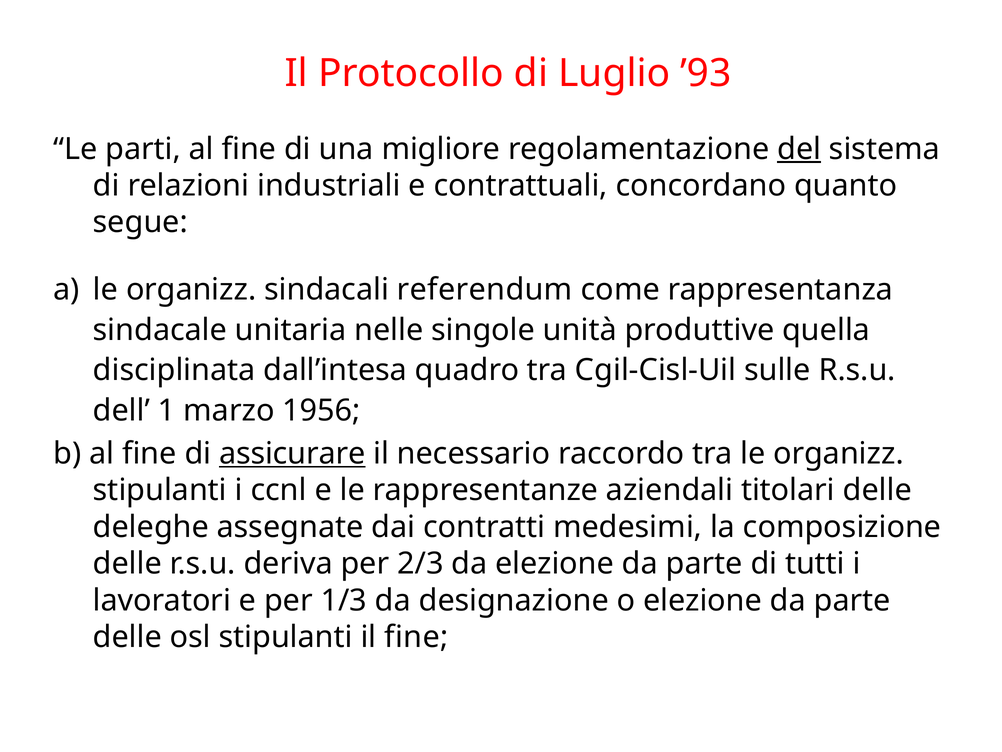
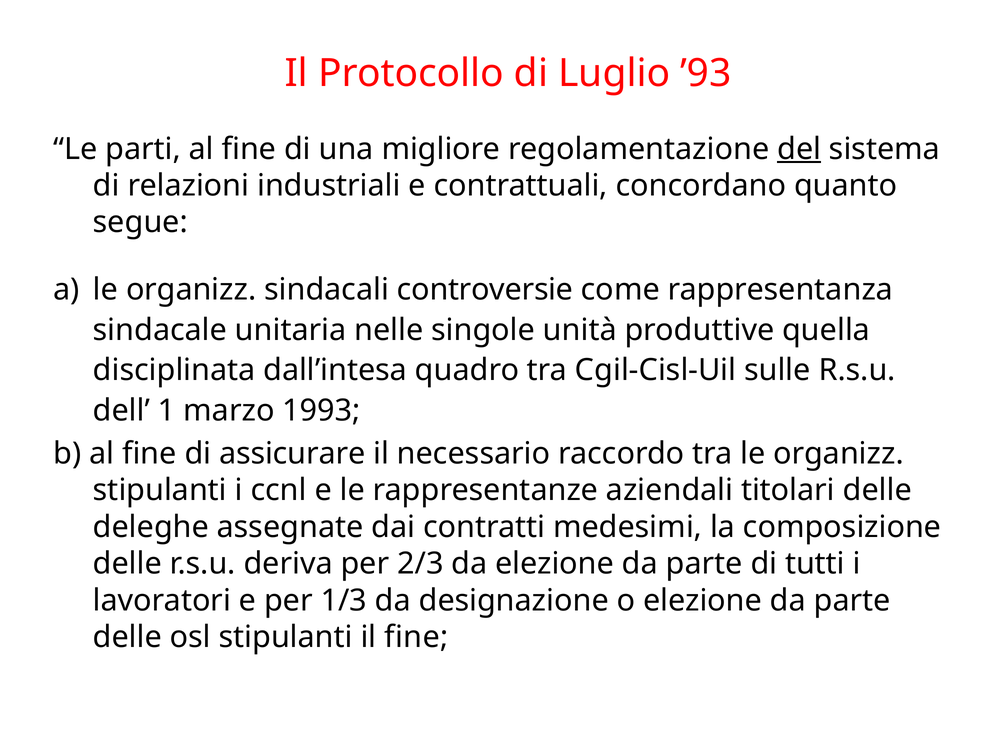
referendum: referendum -> controversie (485, 289)
1956: 1956 -> 1993 (321, 411)
assicurare underline: present -> none (292, 453)
